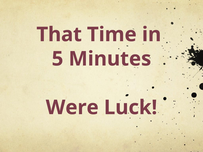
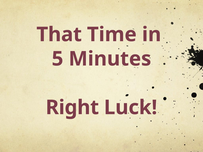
Were: Were -> Right (72, 108)
